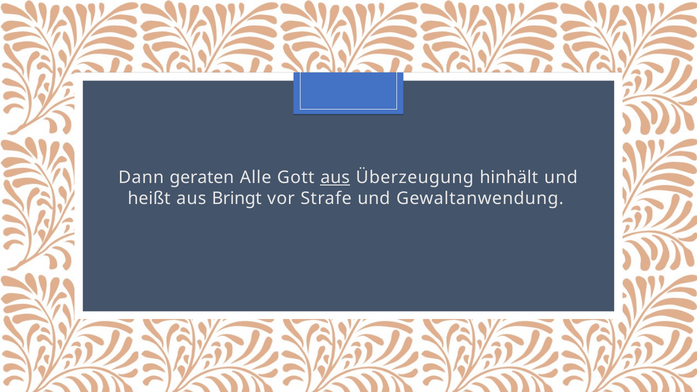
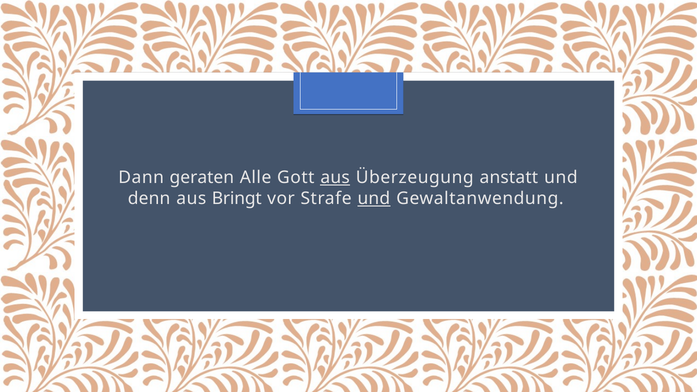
hinhält: hinhält -> anstatt (509, 178)
heißt: heißt -> denn (149, 199)
und underline: none -> present (374, 199)
